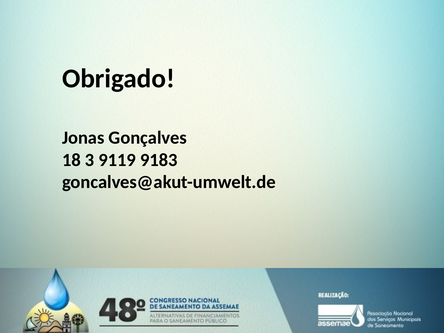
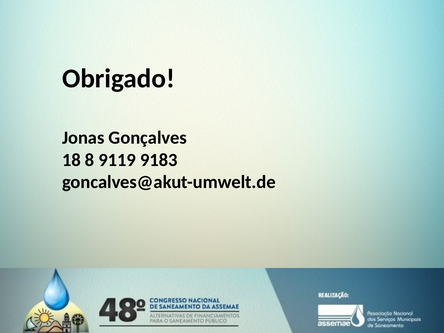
3: 3 -> 8 (90, 160)
